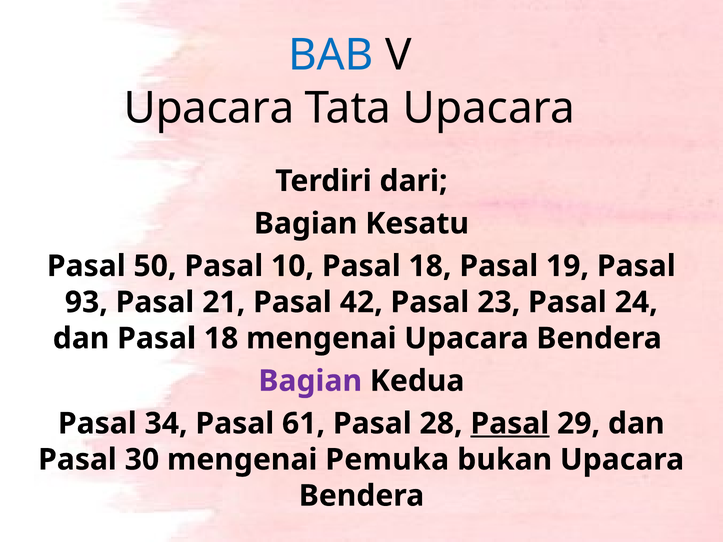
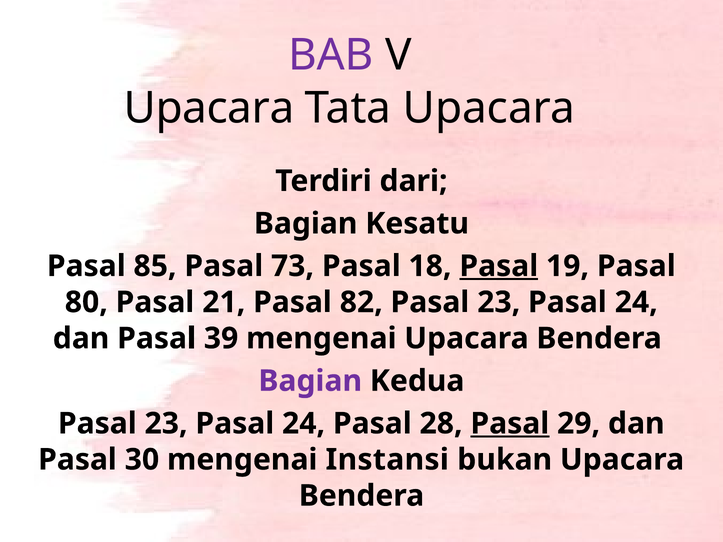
BAB colour: blue -> purple (331, 55)
50: 50 -> 85 (155, 266)
10: 10 -> 73 (292, 266)
Pasal underline: none -> present (499, 266)
93: 93 -> 80 (86, 302)
42: 42 -> 82 (361, 302)
dan Pasal 18: 18 -> 39 (221, 339)
34: 34 -> 23 (166, 424)
61: 61 -> 24 (304, 424)
Pemuka: Pemuka -> Instansi (387, 460)
